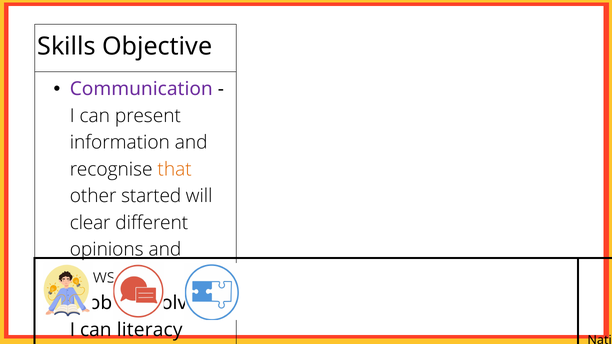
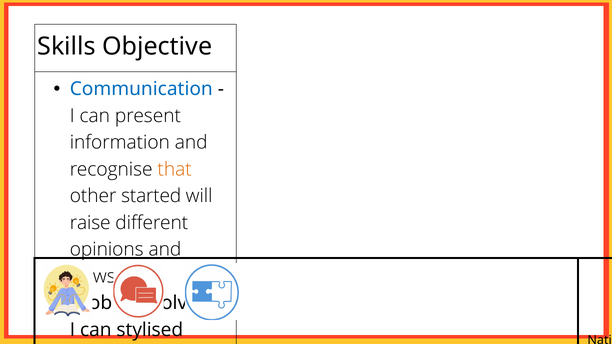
Communication colour: purple -> blue (141, 89)
clear: clear -> raise (90, 223)
literacy: literacy -> stylised (150, 330)
